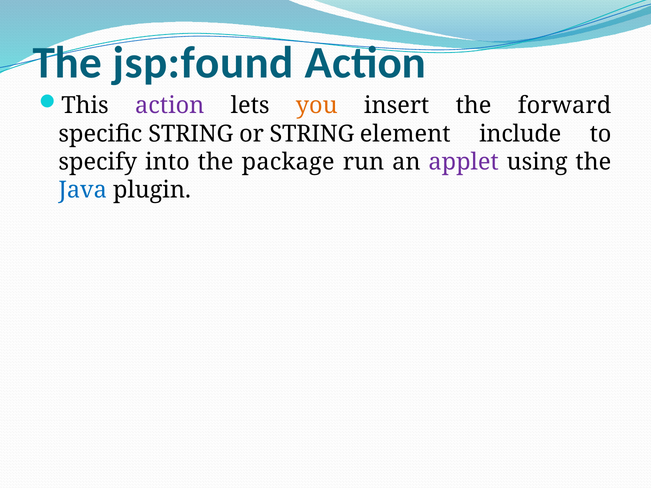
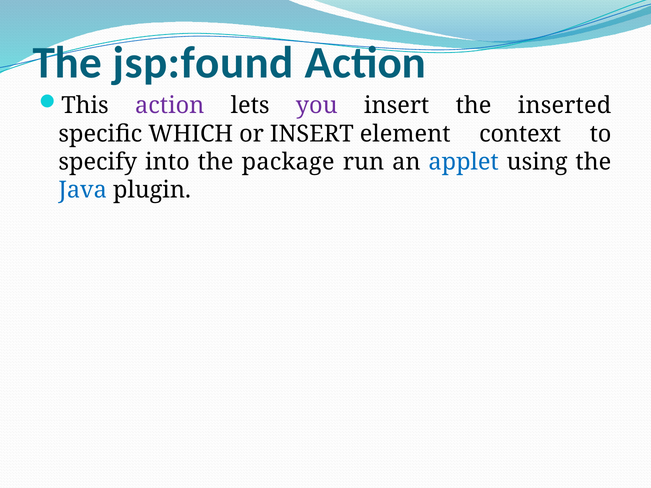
you colour: orange -> purple (317, 106)
forward: forward -> inserted (565, 106)
specific STRING: STRING -> WHICH (191, 134)
or STRING: STRING -> INSERT (312, 134)
include: include -> context (520, 134)
applet colour: purple -> blue (464, 162)
